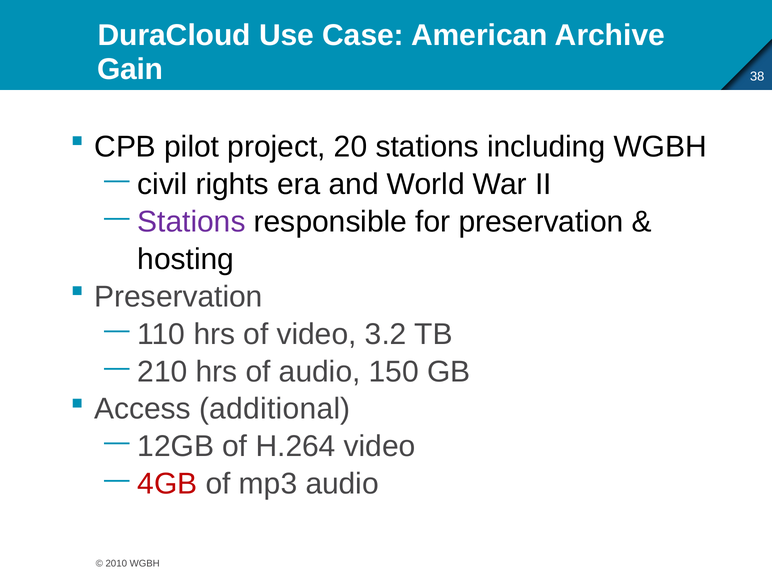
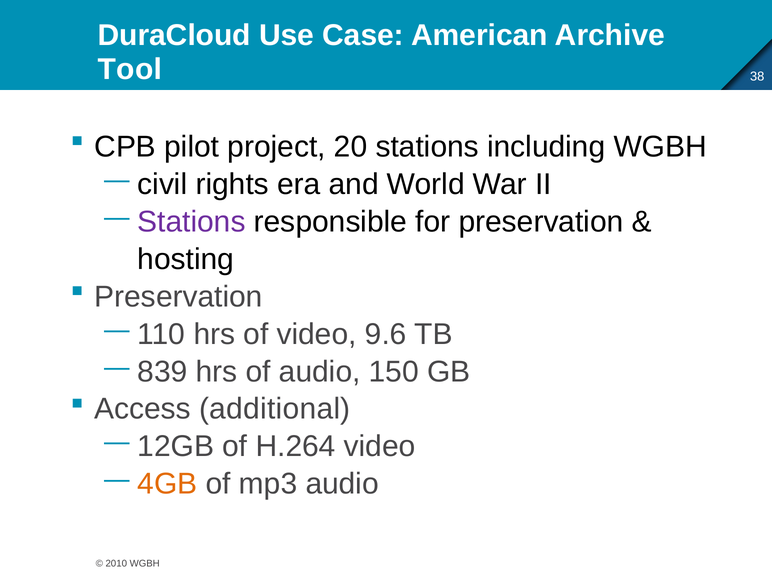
Gain: Gain -> Tool (130, 70)
3.2: 3.2 -> 9.6 (386, 334)
210: 210 -> 839 (162, 372)
4GB colour: red -> orange (167, 484)
